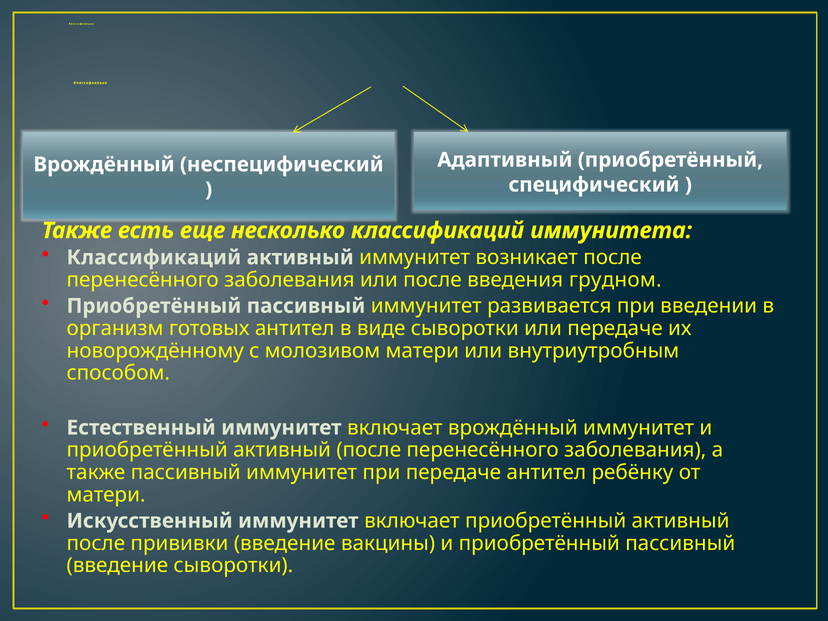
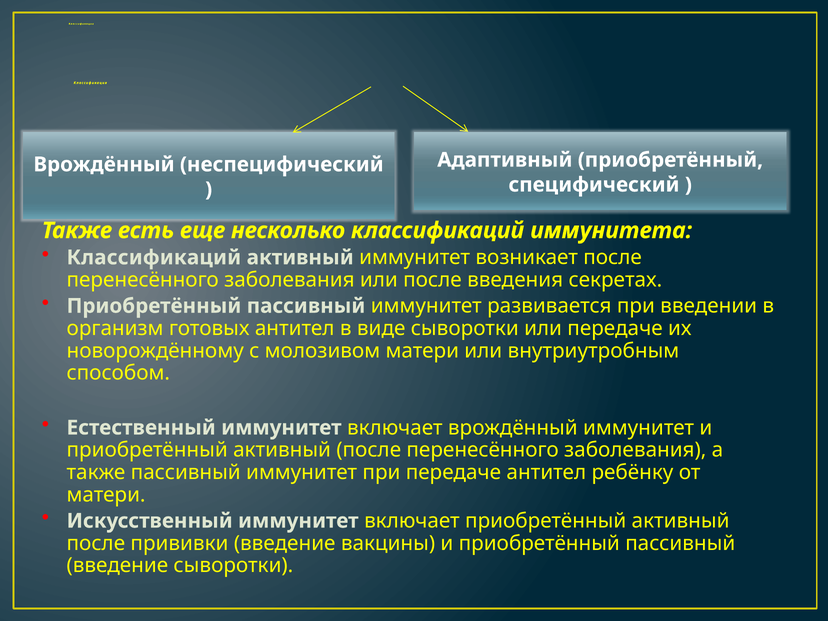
грудном: грудном -> секретах (615, 280)
